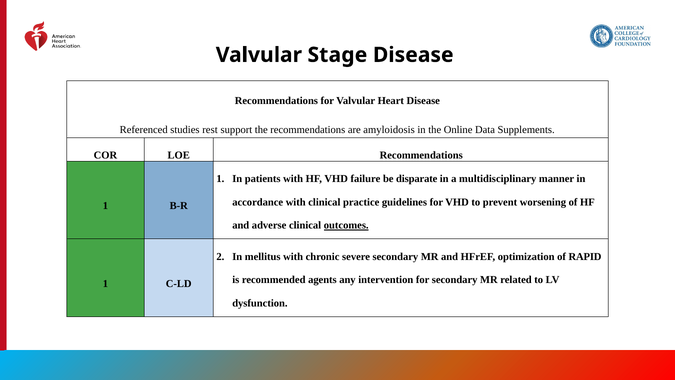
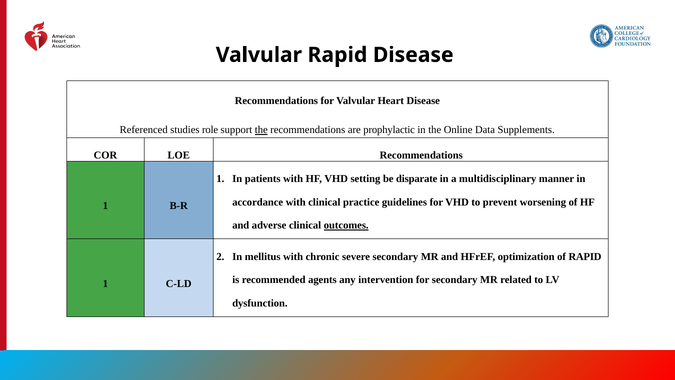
Valvular Stage: Stage -> Rapid (337, 55)
rest: rest -> role (210, 130)
the underline: none -> present (261, 130)
amyloidosis: amyloidosis -> prophylactic (389, 130)
failure: failure -> setting (365, 179)
